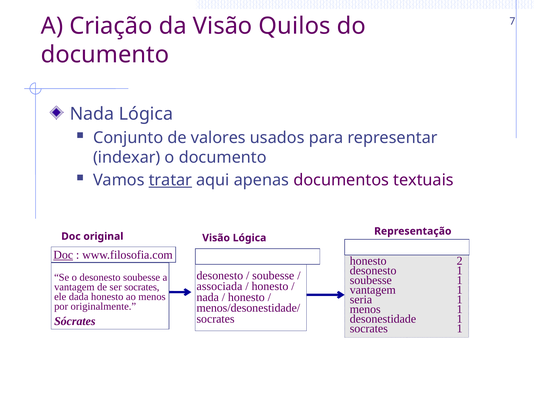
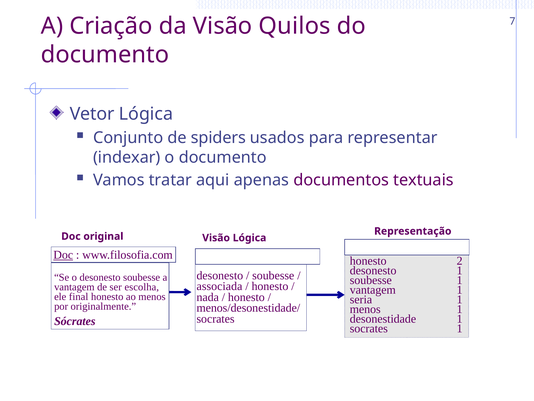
Nada: Nada -> Vetor (92, 114)
valores: valores -> spiders (218, 138)
tratar underline: present -> none (170, 180)
ser socrates: socrates -> escolha (142, 287)
dada: dada -> final (79, 296)
